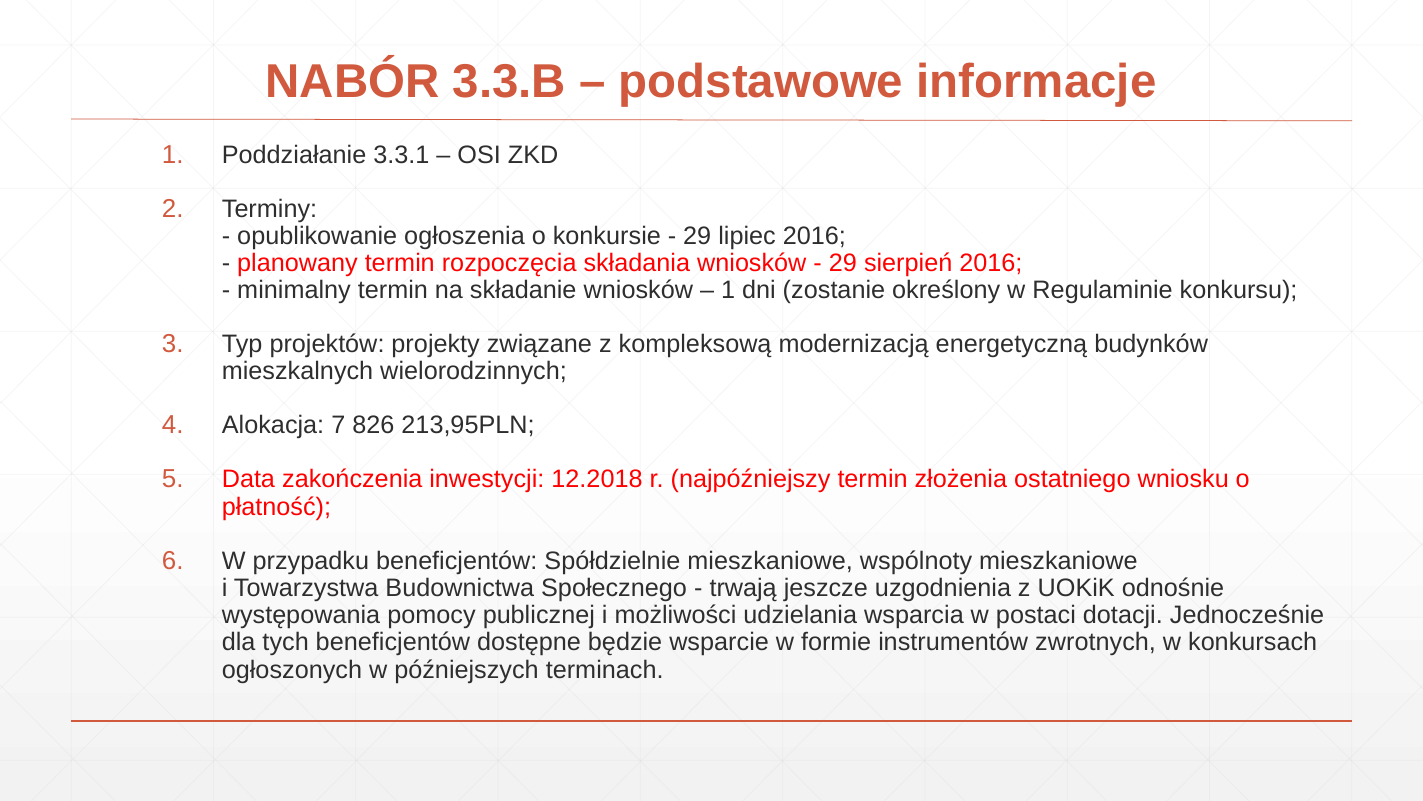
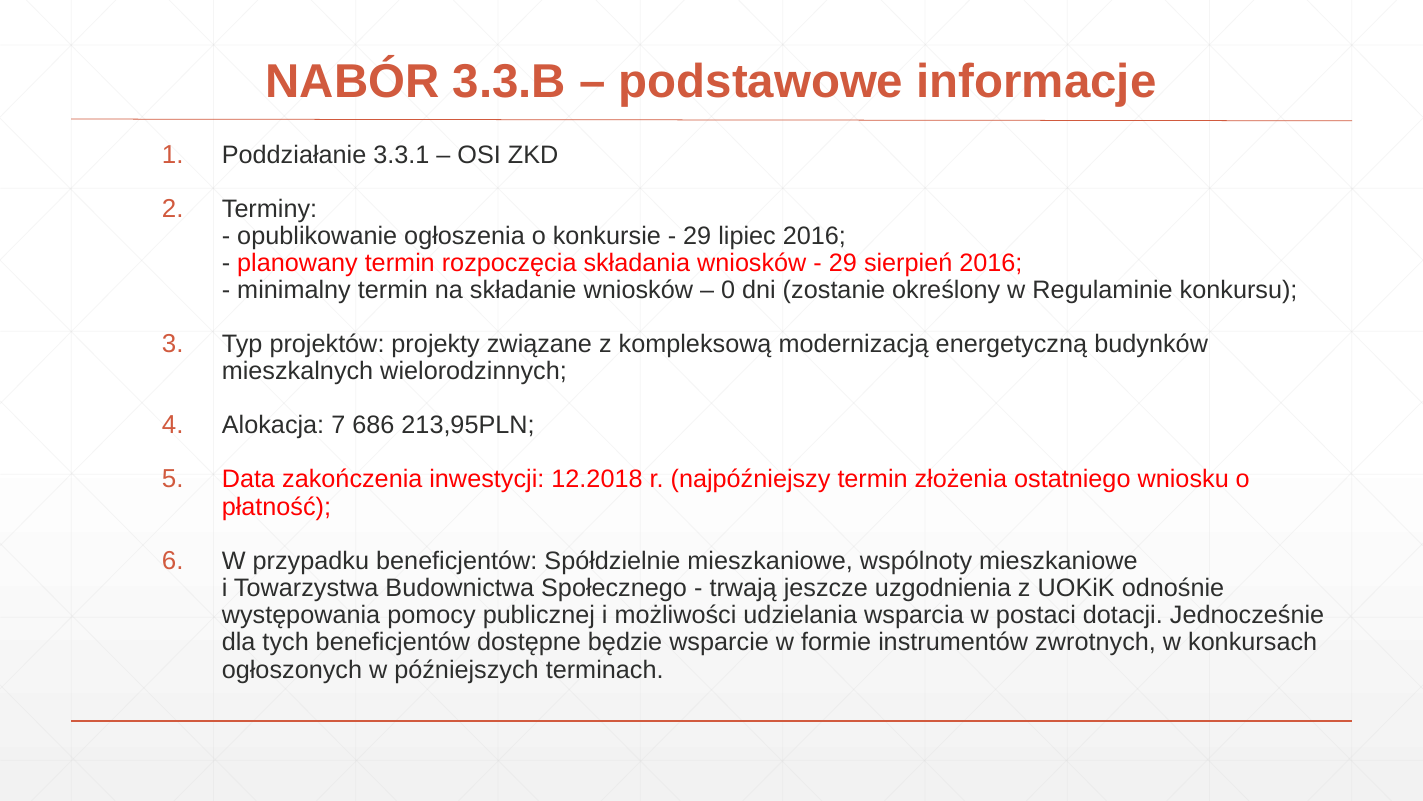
1: 1 -> 0 (728, 290)
826: 826 -> 686 (373, 425)
